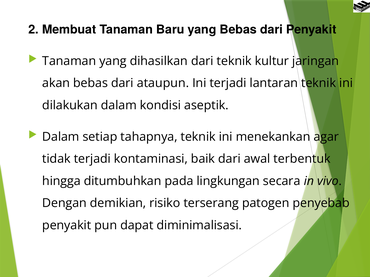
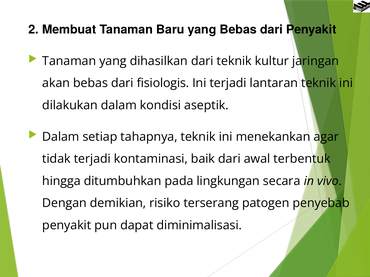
ataupun: ataupun -> fisiologis (163, 83)
